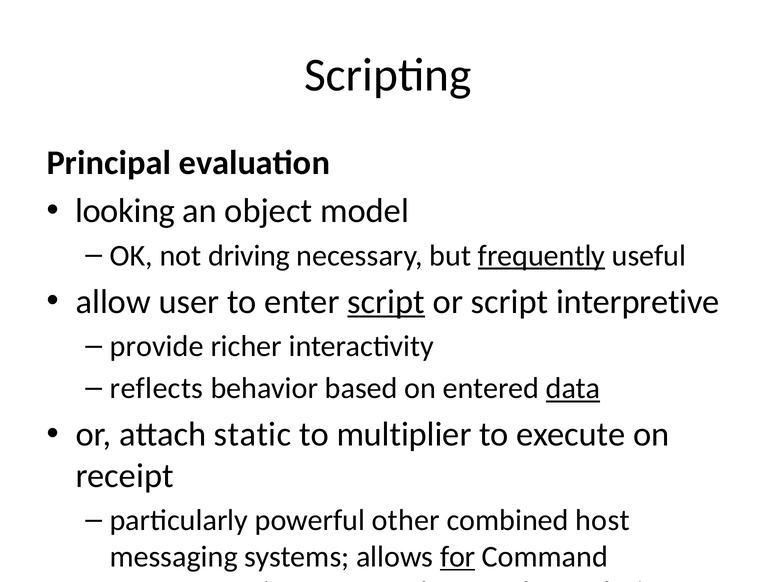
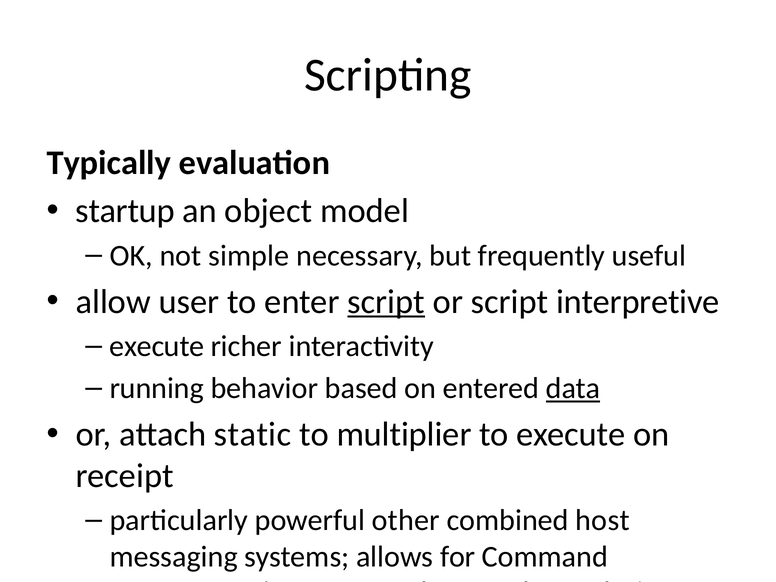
Principal: Principal -> Typically (109, 163)
looking: looking -> startup (125, 211)
driving: driving -> simple (249, 256)
frequently underline: present -> none (541, 256)
provide: provide -> execute (157, 346)
reflects: reflects -> running (157, 389)
for underline: present -> none (458, 557)
